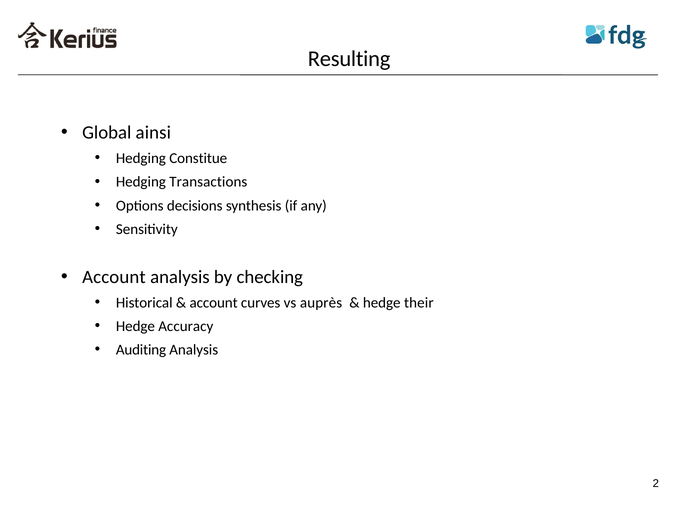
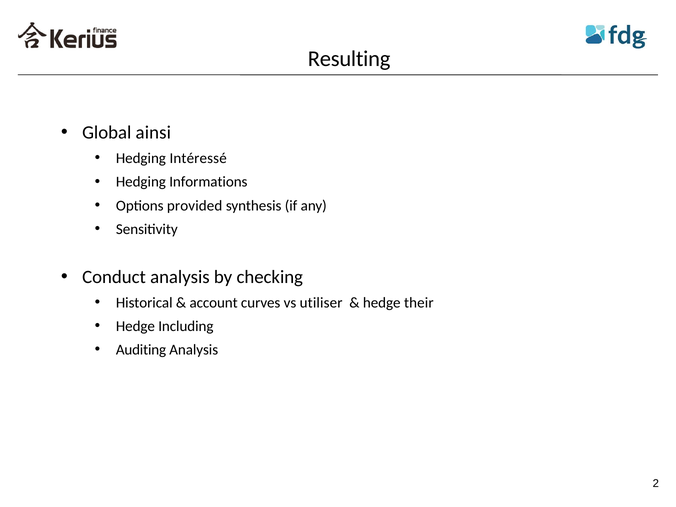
Constitue: Constitue -> Intéressé (198, 158)
Transactions: Transactions -> Informations (208, 182)
decisions: decisions -> provided (195, 206)
Account: Account -> Conduct (114, 277)
auprès: auprès -> utiliser (321, 303)
Accuracy: Accuracy -> Including (186, 326)
